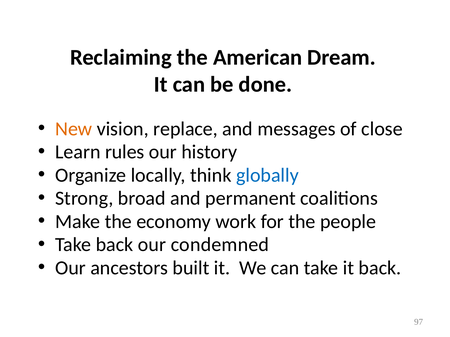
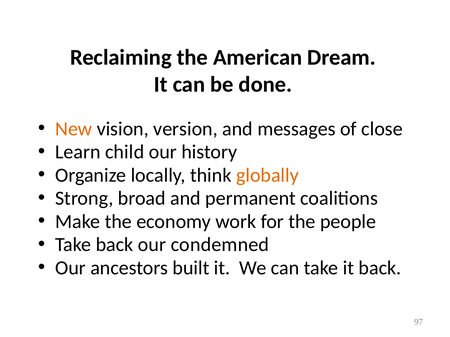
replace: replace -> version (186, 129)
rules: rules -> child (125, 152)
globally colour: blue -> orange (267, 175)
